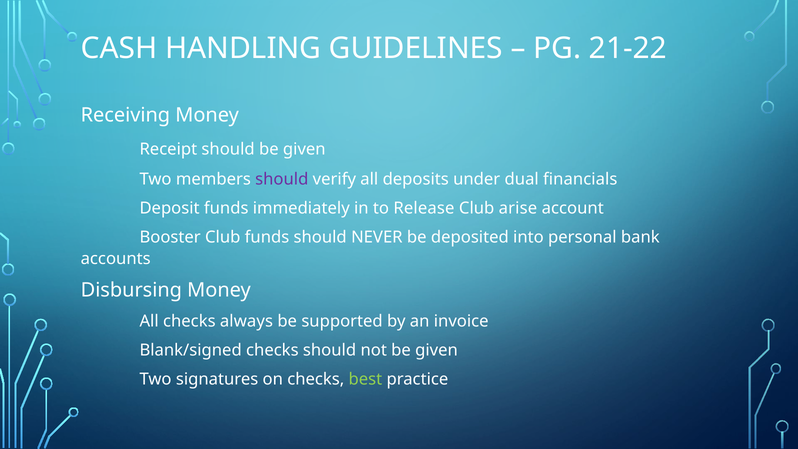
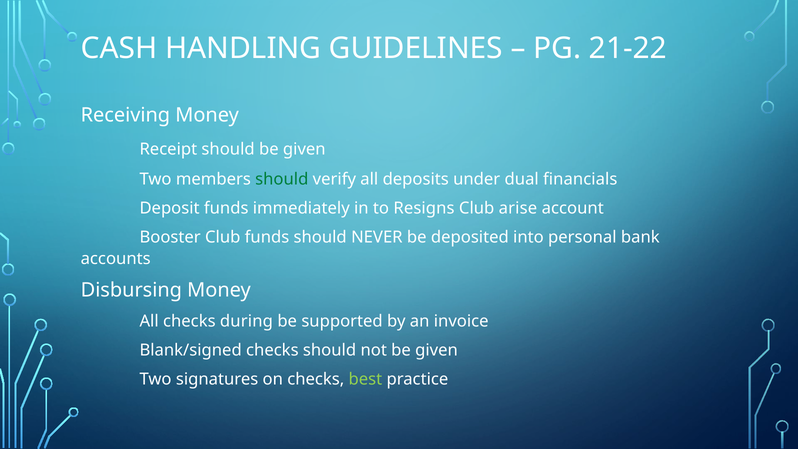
should colour: purple -> green (282, 179)
Release: Release -> Resigns (424, 208)
always: always -> during (246, 321)
